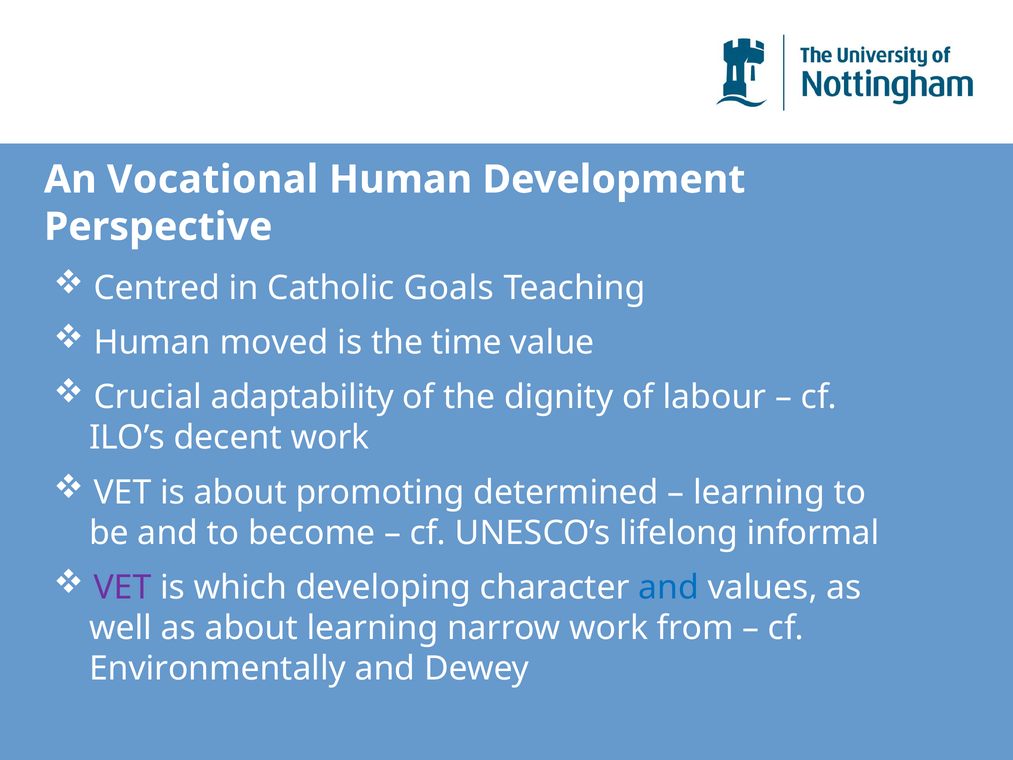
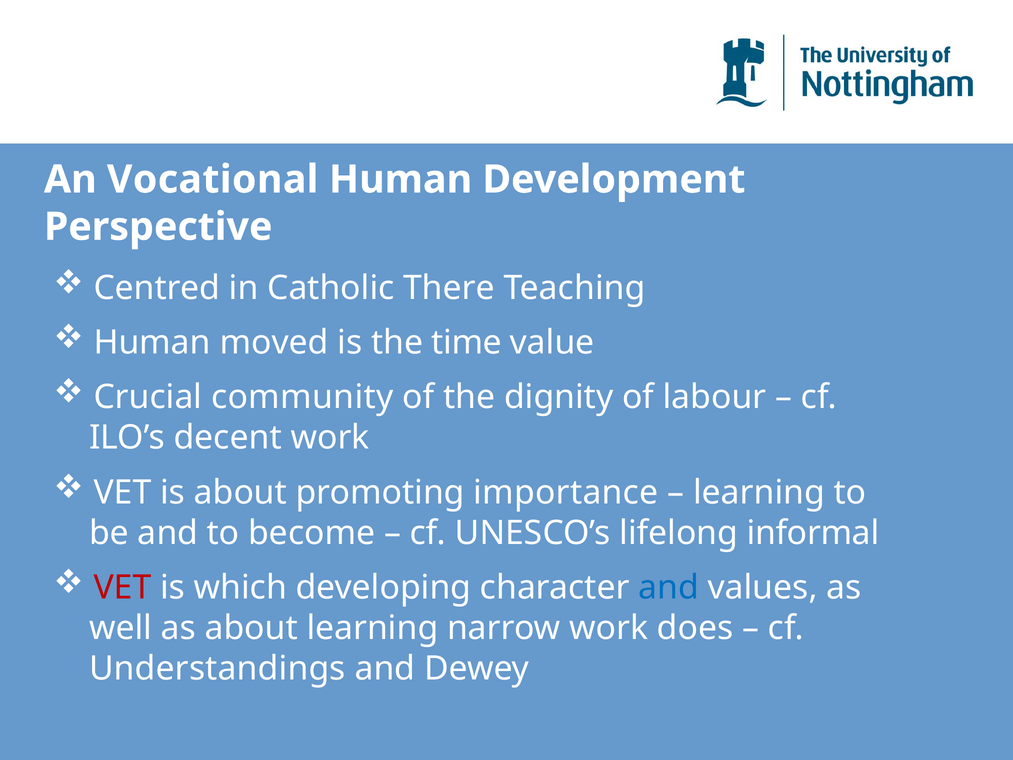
Goals: Goals -> There (449, 288)
adaptability: adaptability -> community (302, 397)
determined: determined -> importance (566, 492)
VET colour: purple -> red (122, 587)
from: from -> does (695, 628)
Environmentally: Environmentally -> Understandings (217, 668)
